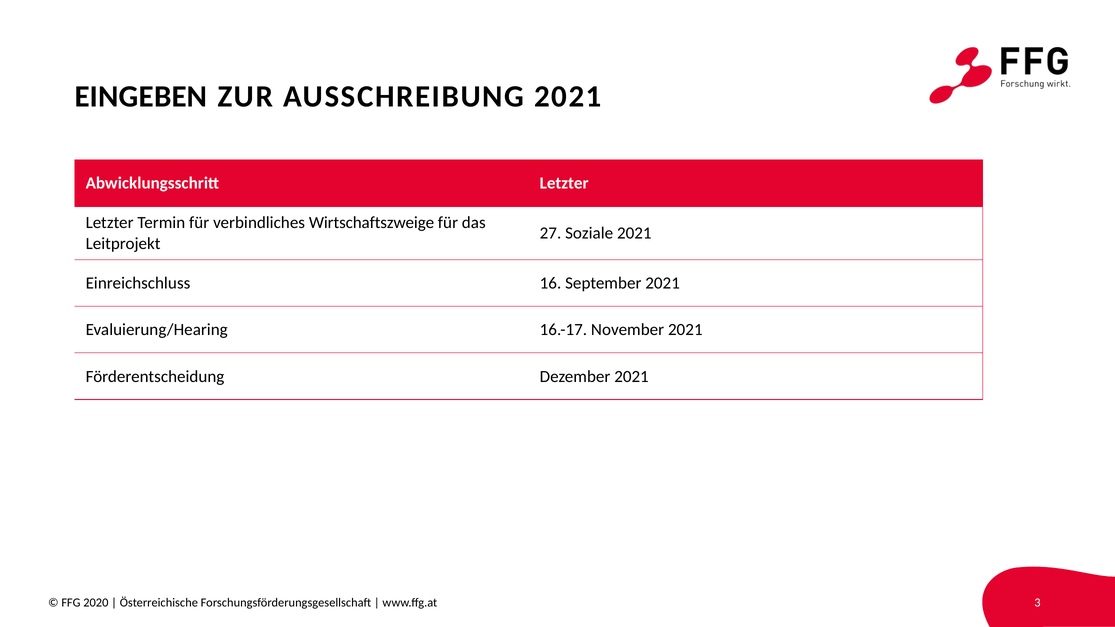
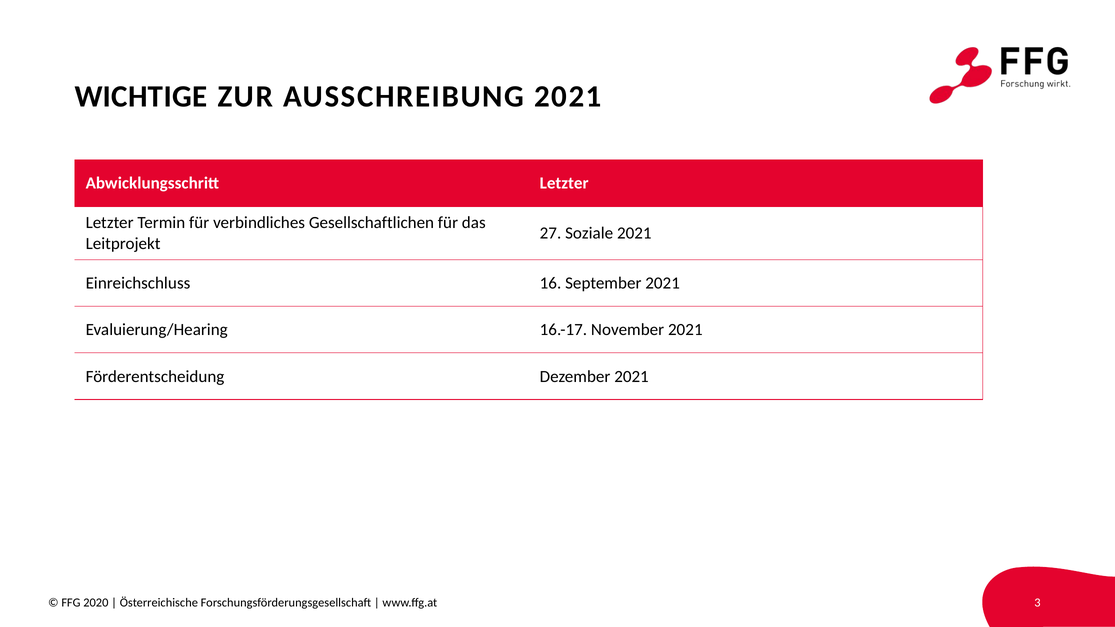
EINGEBEN: EINGEBEN -> WICHTIGE (141, 96)
Wirtschaftszweige: Wirtschaftszweige -> Gesellschaftlichen (371, 223)
